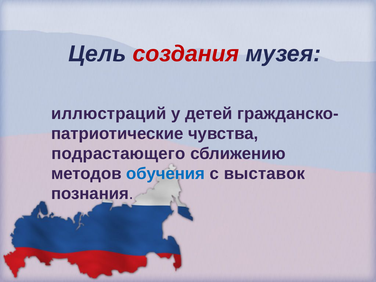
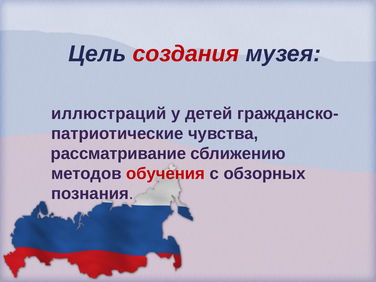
подрастающего: подрастающего -> рассматривание (118, 154)
обучения colour: blue -> red (166, 174)
выставок: выставок -> обзорных (265, 174)
